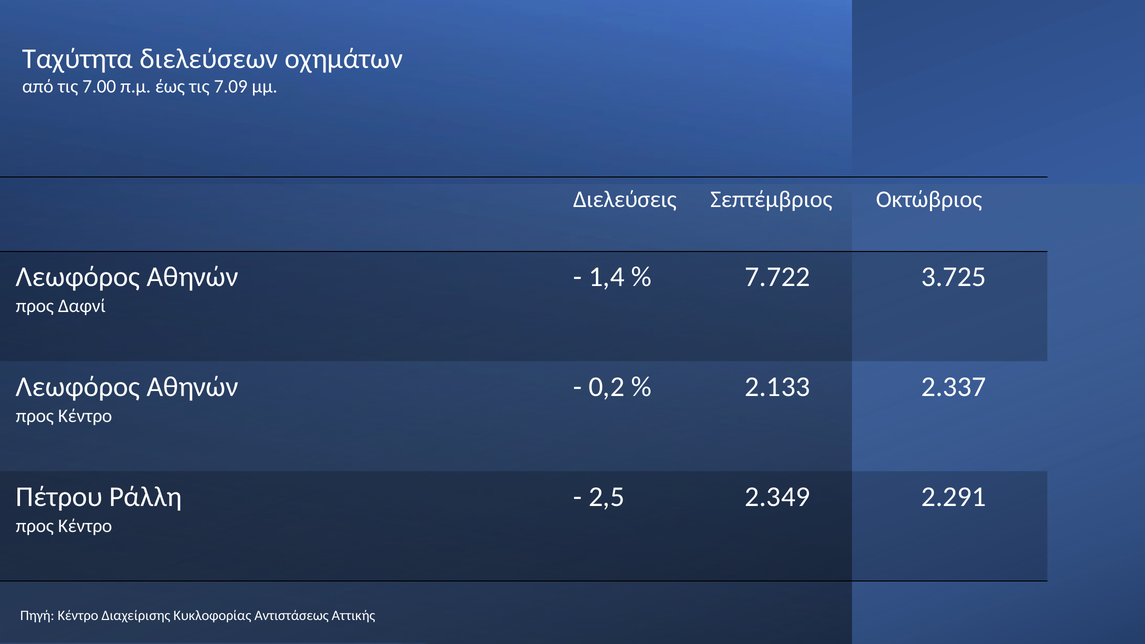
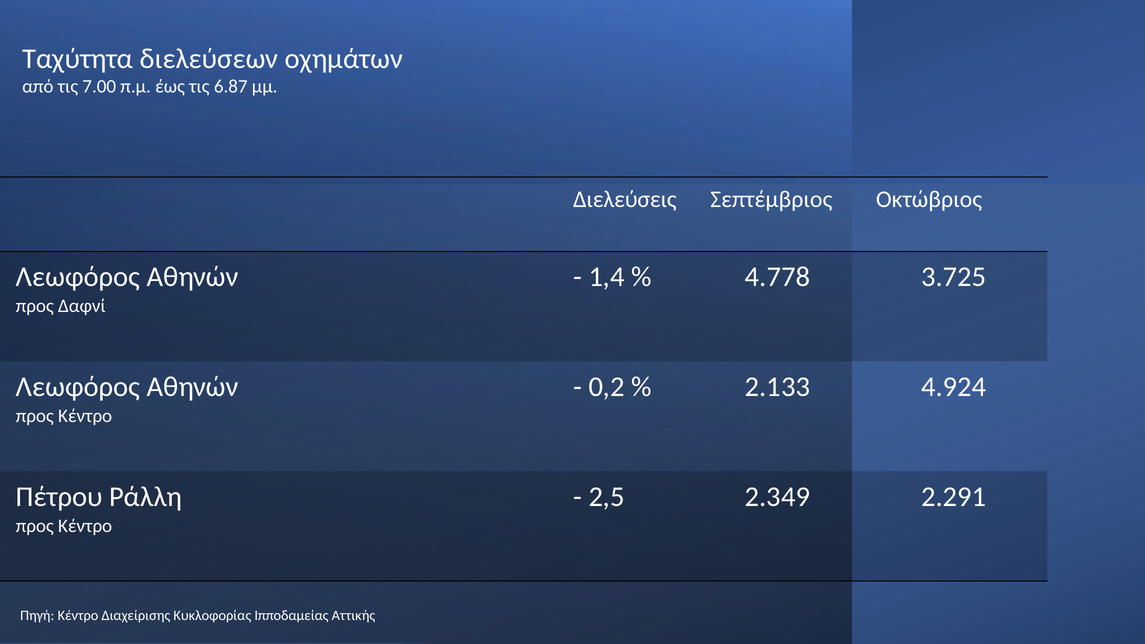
7.09: 7.09 -> 6.87 (231, 87)
7.722: 7.722 -> 4.778 (777, 277)
2.337: 2.337 -> 4.924 (954, 387)
Αντιστάσεως: Αντιστάσεως -> Ιπποδαμείας (291, 616)
